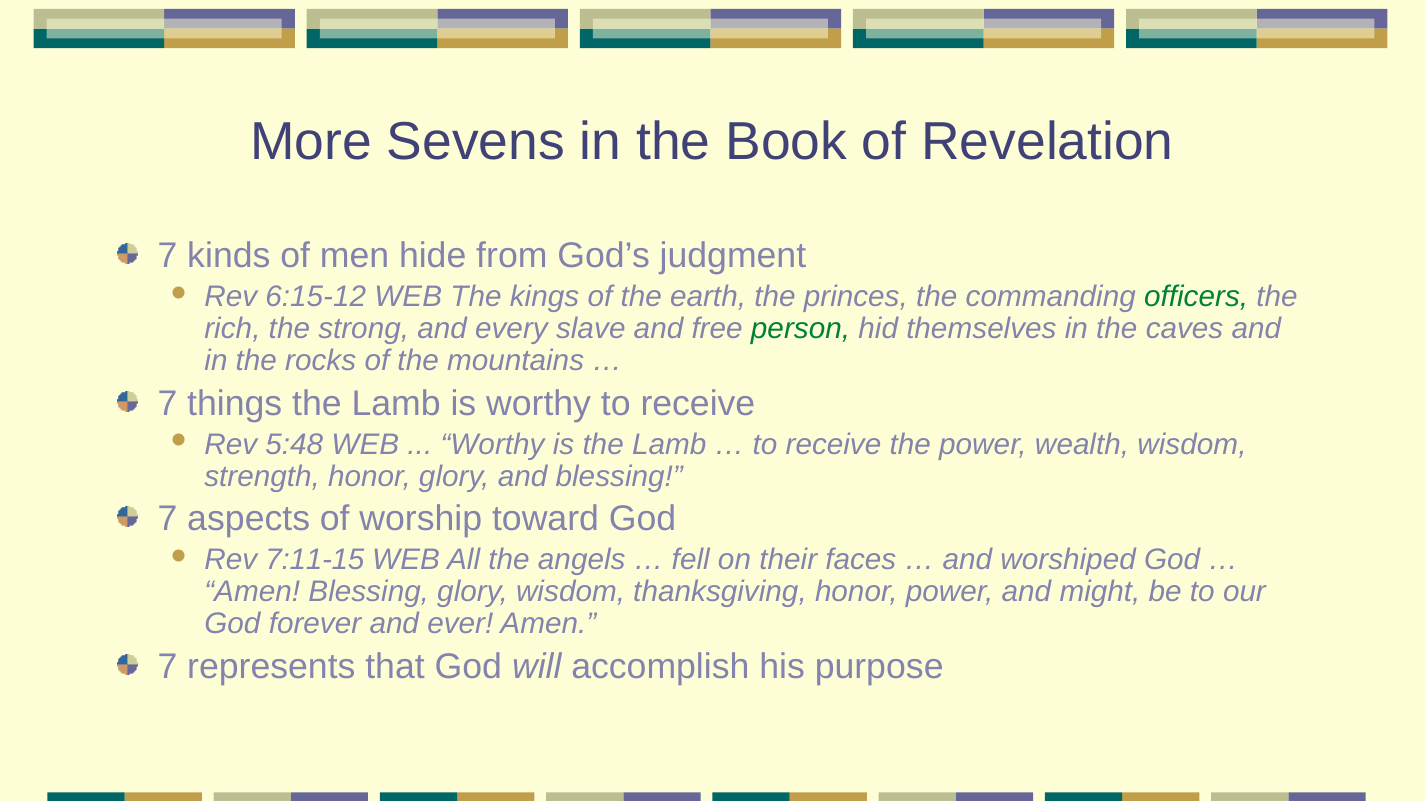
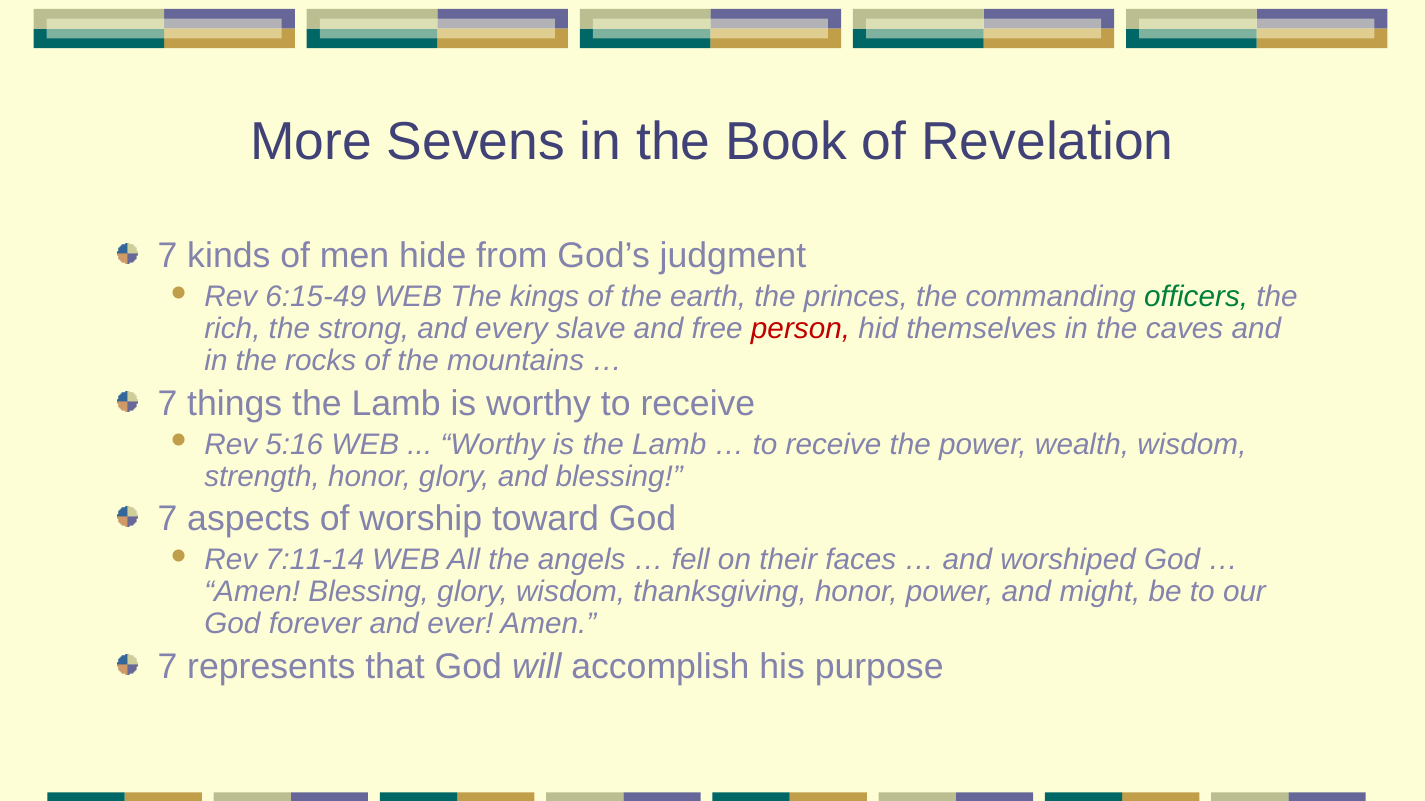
6:15-12: 6:15-12 -> 6:15-49 (316, 297)
person colour: green -> red (801, 329)
5:48: 5:48 -> 5:16 (294, 445)
7:11-15: 7:11-15 -> 7:11-14 (315, 560)
